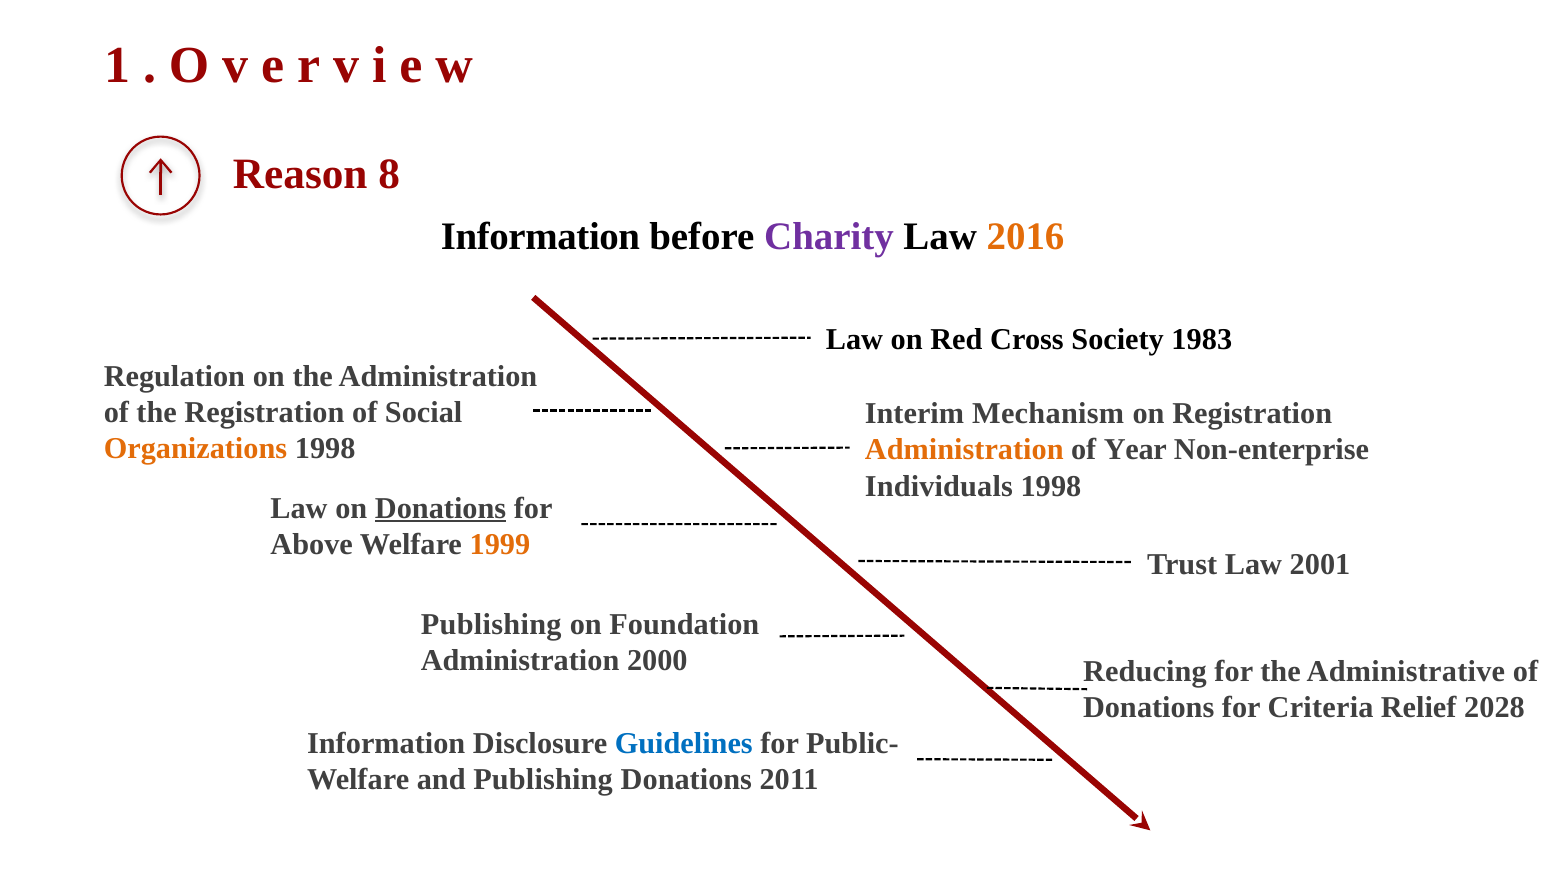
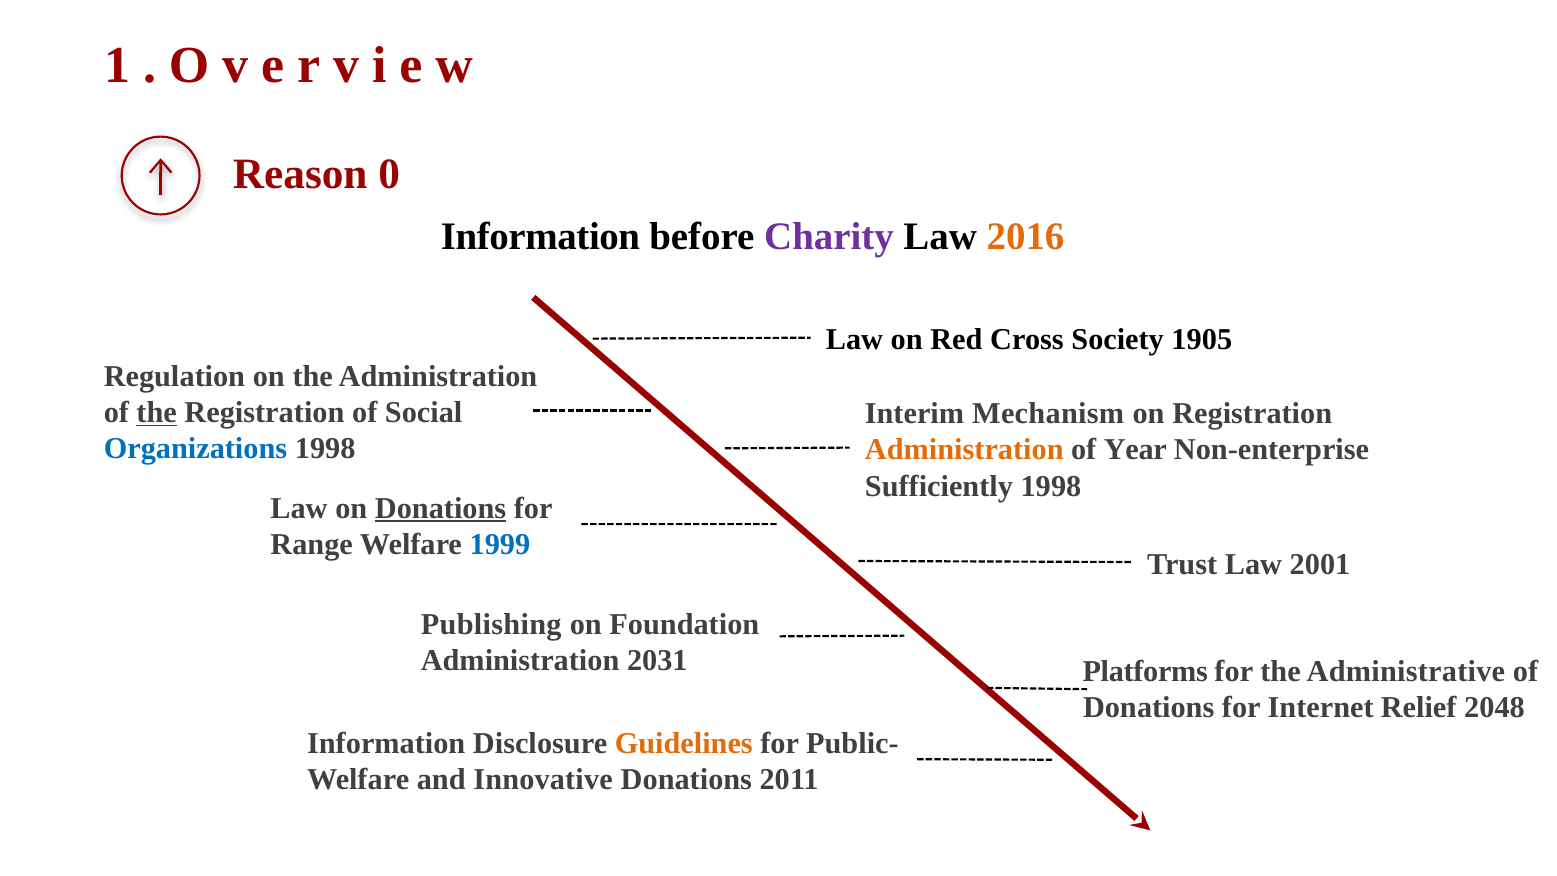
8: 8 -> 0 (389, 174)
1983: 1983 -> 1905 (1202, 340)
the underline: none -> present (157, 412)
Organizations colour: orange -> blue (195, 449)
Individuals: Individuals -> Sufficiently (939, 486)
Above: Above -> Range (312, 544)
1999 colour: orange -> blue (500, 544)
2000: 2000 -> 2031 (657, 661)
Reducing: Reducing -> Platforms (1145, 671)
Criteria: Criteria -> Internet (1321, 707)
2028: 2028 -> 2048 (1495, 707)
Guidelines colour: blue -> orange (684, 743)
and Publishing: Publishing -> Innovative (543, 779)
